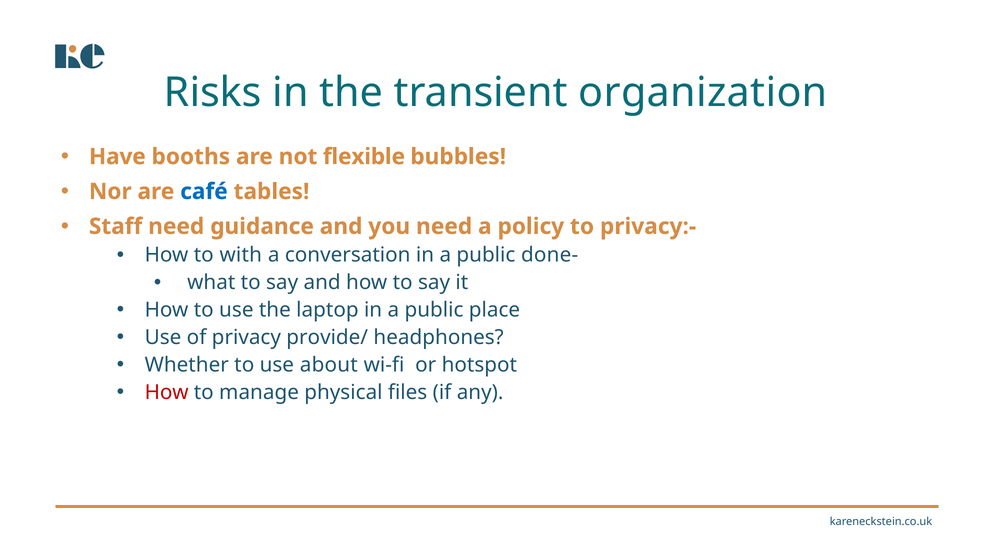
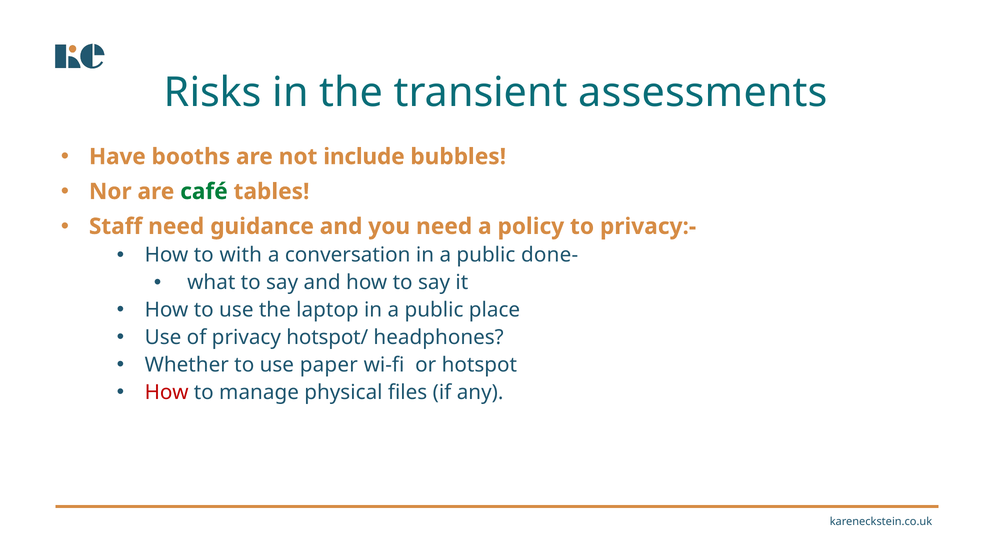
organization: organization -> assessments (703, 93)
flexible: flexible -> include (364, 157)
café colour: blue -> green (204, 192)
provide/: provide/ -> hotspot/ (327, 337)
about: about -> paper (329, 365)
